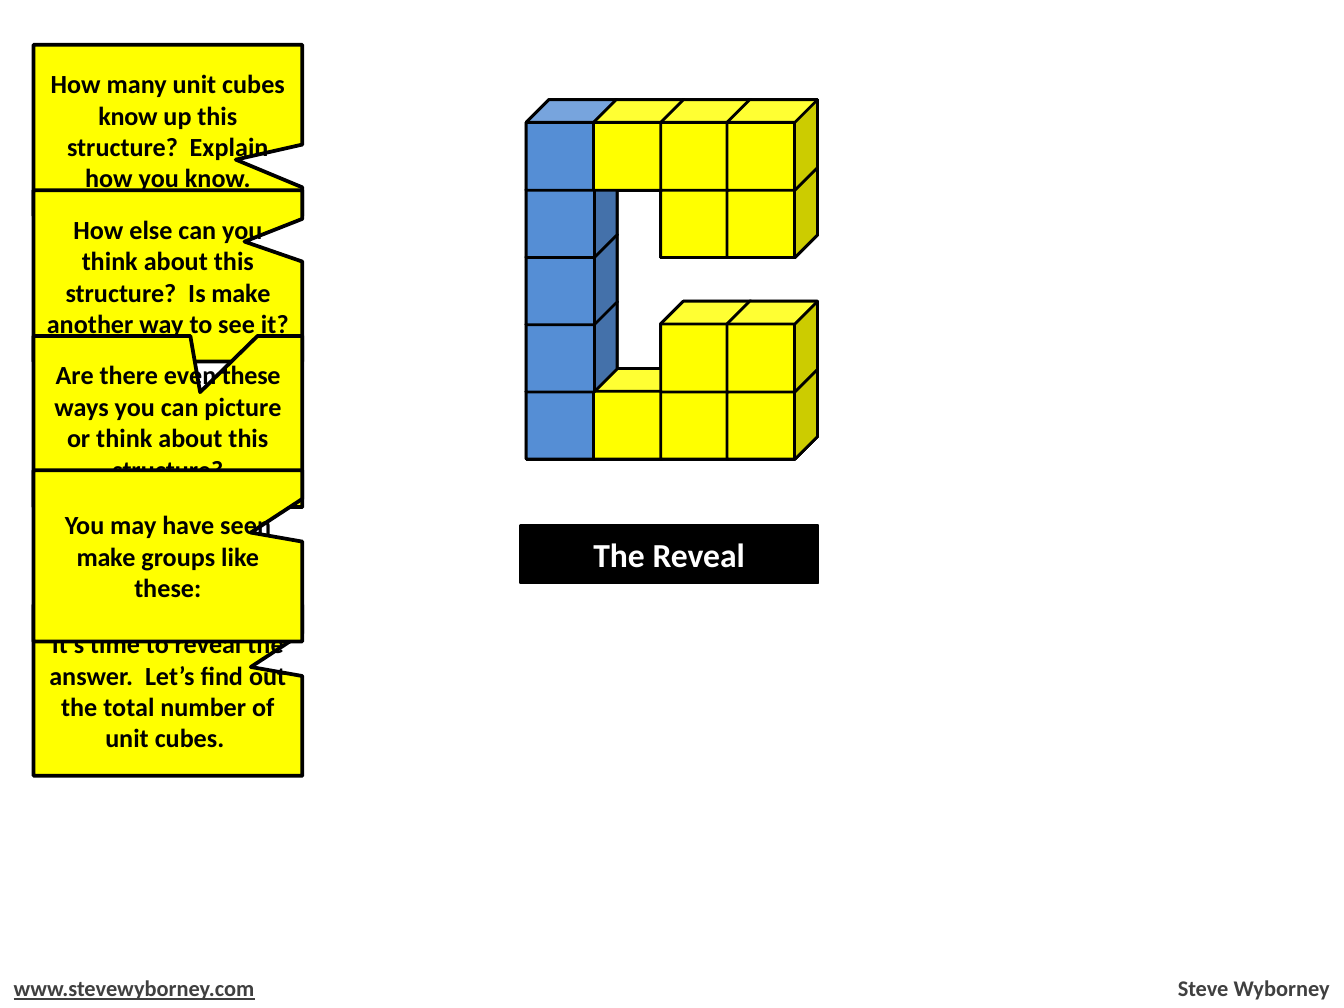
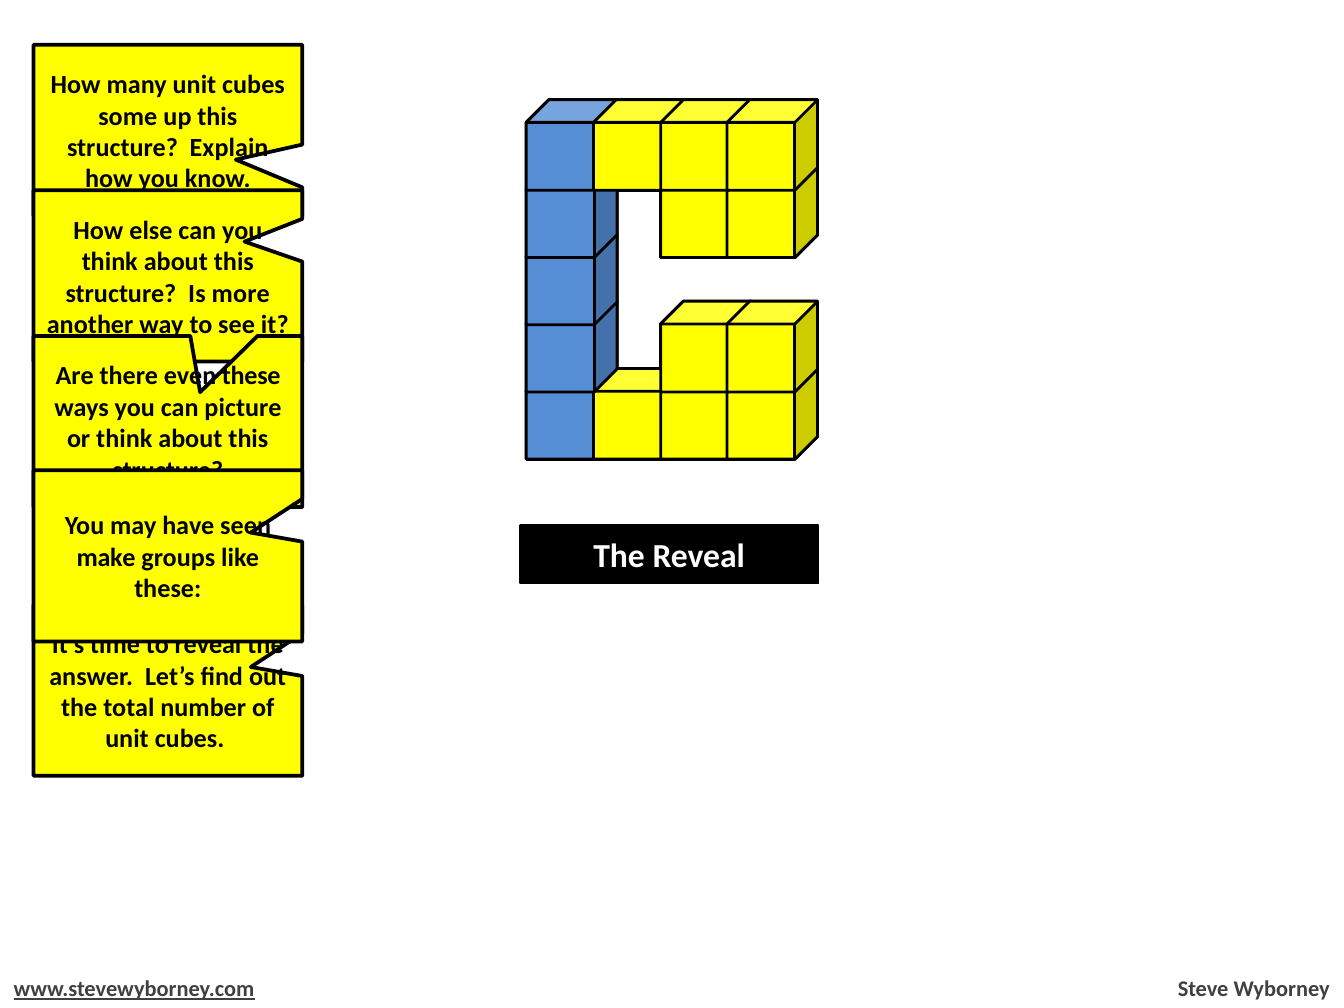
know: know -> some (128, 116)
Is make: make -> more (241, 293)
